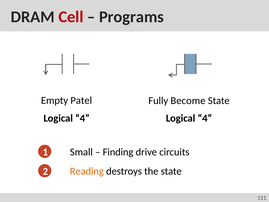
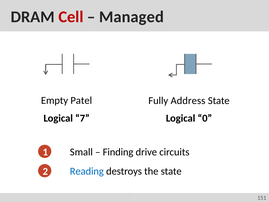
Programs: Programs -> Managed (131, 17)
Become: Become -> Address (188, 101)
4: 4 -> 7 (82, 118)
4: 4 -> 0 (205, 118)
Reading colour: orange -> blue (87, 171)
